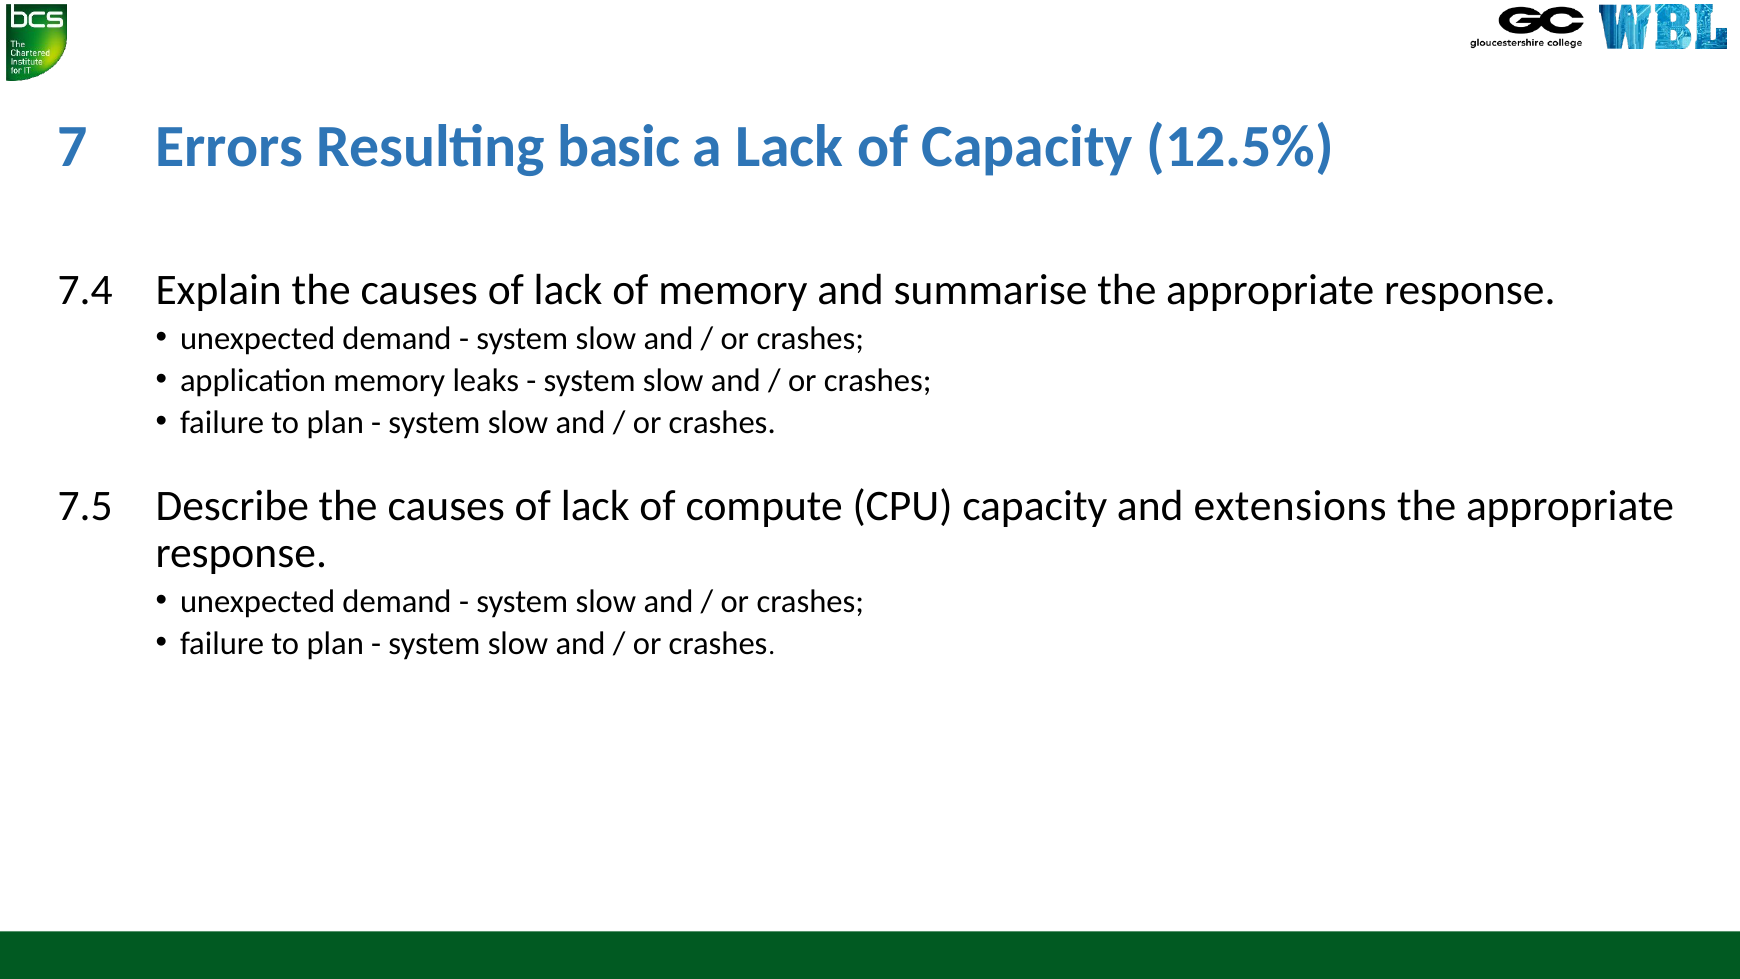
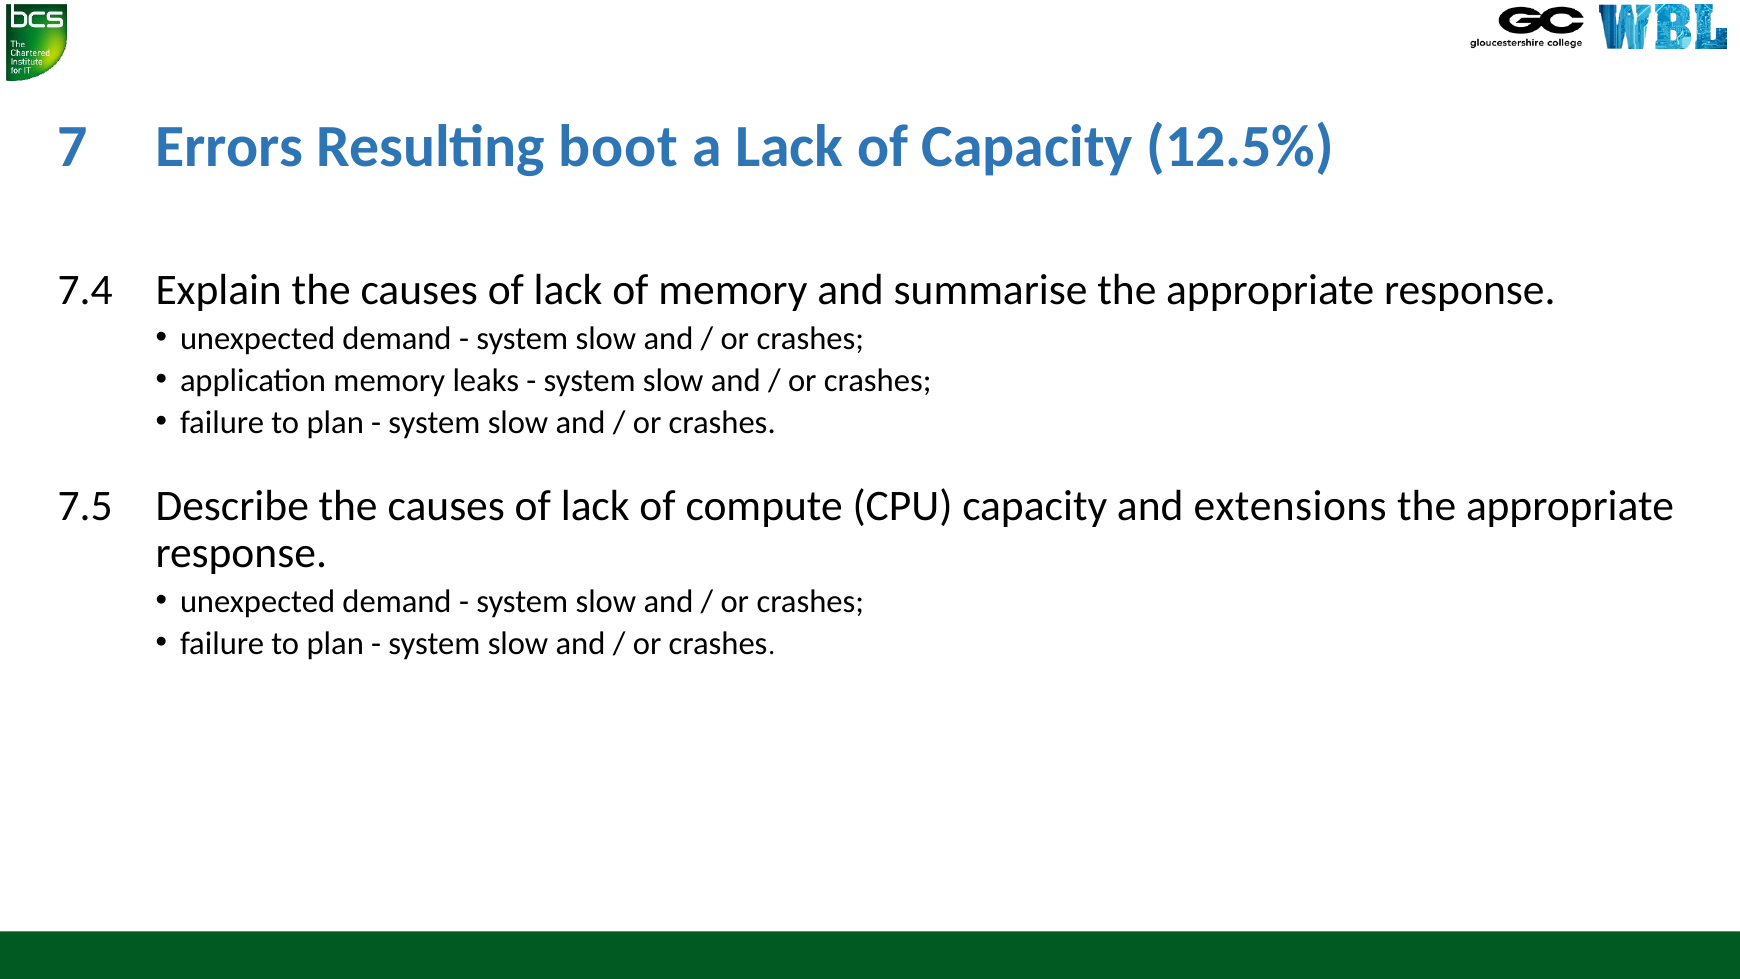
basic: basic -> boot (618, 146)
